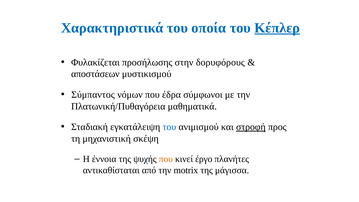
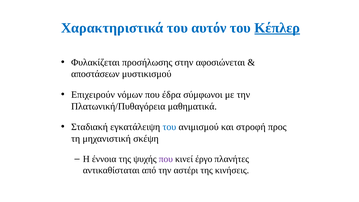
οποία: οποία -> αυτόν (209, 28)
δορυφόρους: δορυφόρους -> αφοσιώνεται (220, 62)
Σύμπαντος: Σύμπαντος -> Επιχειρούν (93, 95)
στροφή underline: present -> none (251, 127)
που colour: orange -> purple (166, 159)
motrix: motrix -> αστέρι (186, 170)
μάγισσα: μάγισσα -> κινήσεις (232, 170)
